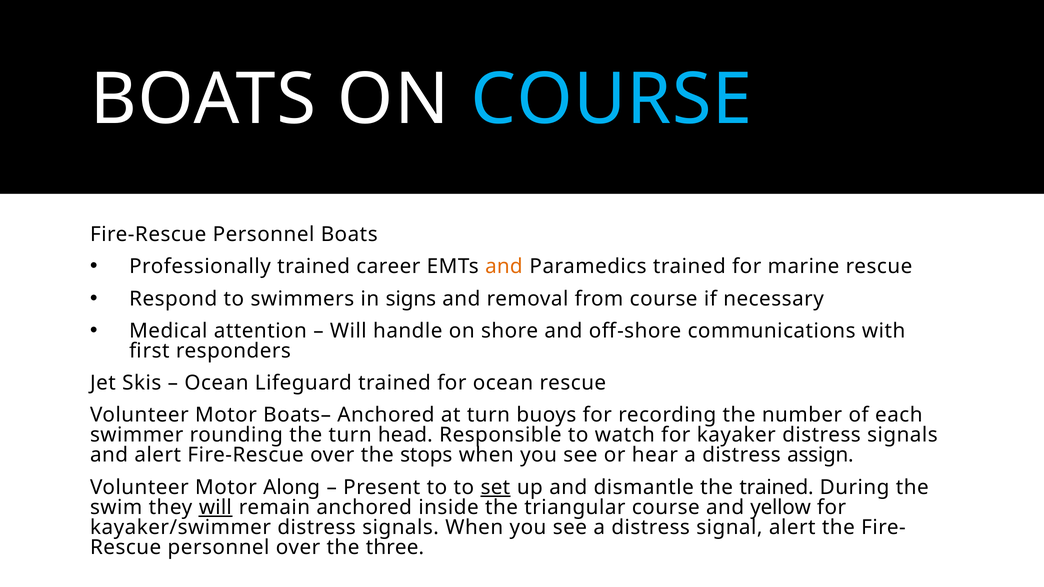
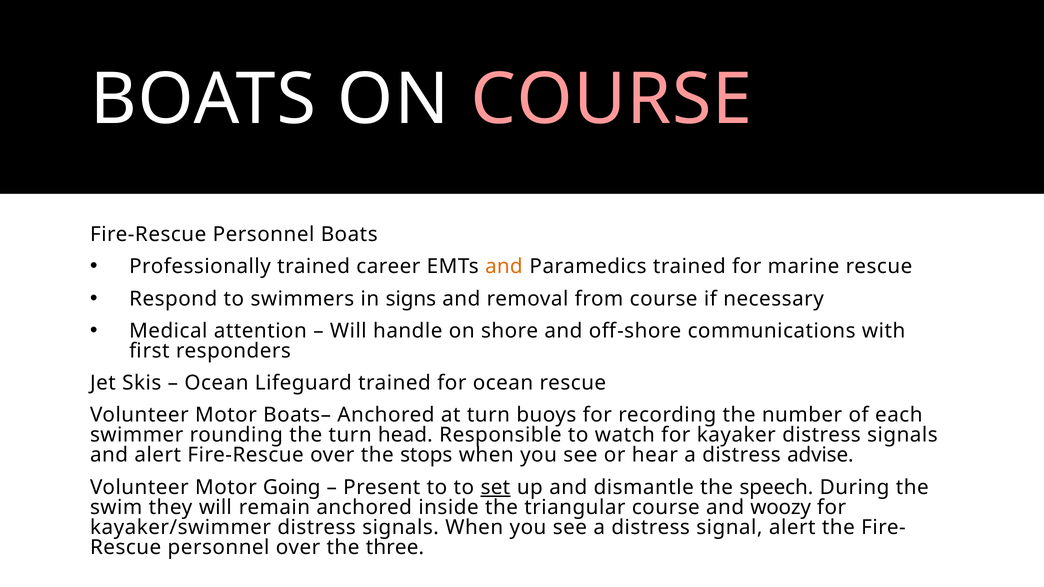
COURSE colour: light blue -> pink (611, 100)
assign: assign -> advise (820, 455)
Along: Along -> Going (292, 487)
the trained: trained -> speech (776, 487)
will underline: present -> none (215, 507)
yellow: yellow -> woozy (781, 507)
